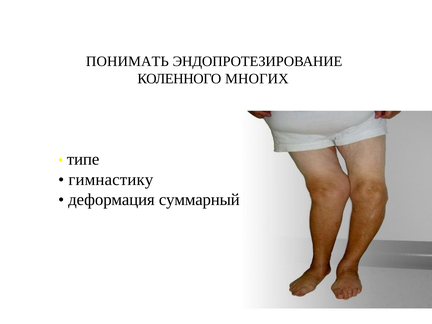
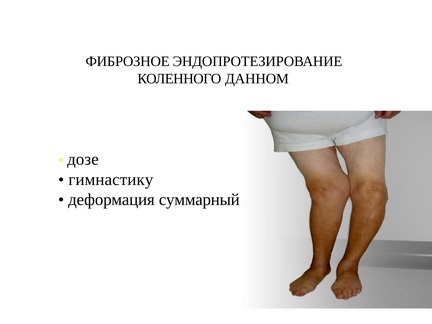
ПОНИМАТЬ: ПОНИМАТЬ -> ФИБРОЗНОЕ (128, 61)
МНОГИХ: МНОГИХ -> ДАННОМ (257, 79)
типе: типе -> дозе (83, 159)
